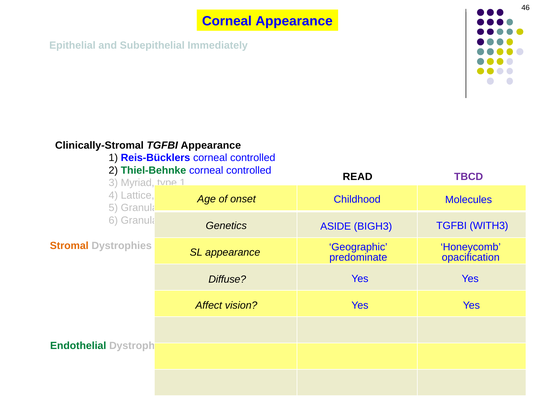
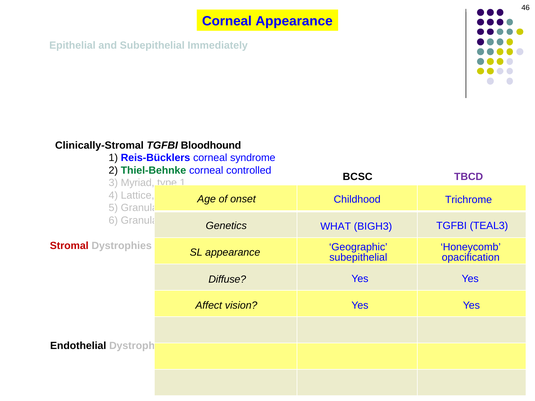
TGFBI Appearance: Appearance -> Bloodhound (211, 145)
Reis-Bücklers corneal controlled: controlled -> syndrome (253, 158)
READ: READ -> BCSC (358, 177)
Molecules: Molecules -> Trichrome (469, 200)
ASIDE: ASIDE -> WHAT (336, 226)
WITH3: WITH3 -> TEAL3 (489, 226)
Stromal colour: orange -> red (69, 246)
predominate: predominate -> subepithelial (358, 258)
Endothelial colour: green -> black (78, 346)
